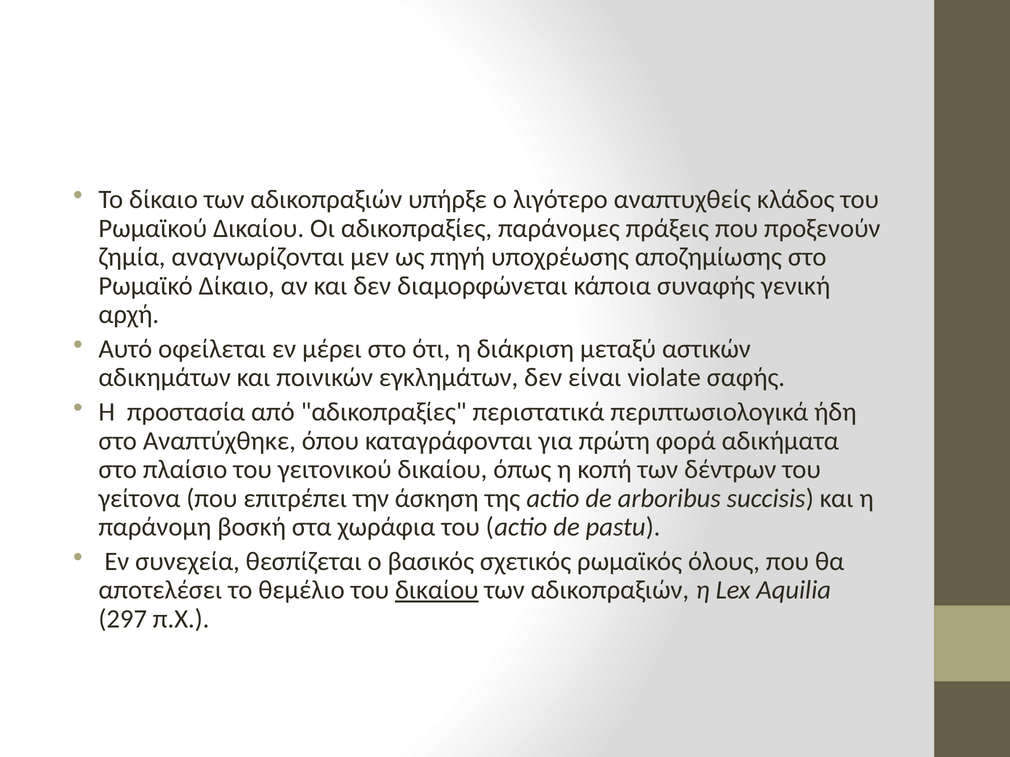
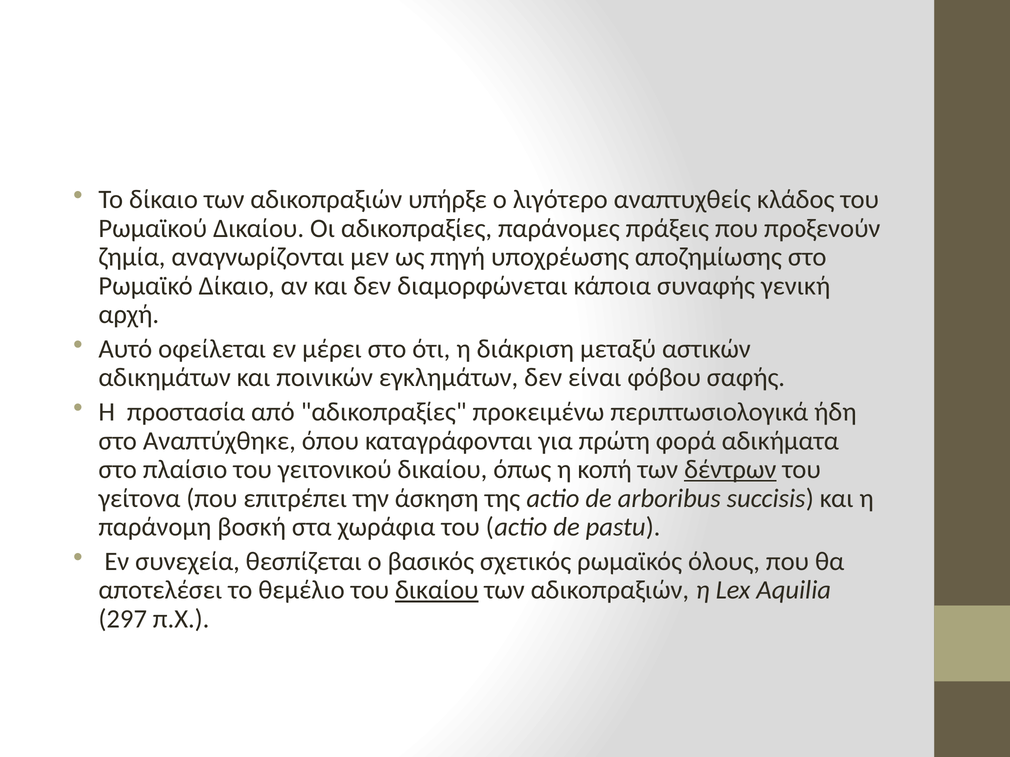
violate: violate -> φόβου (664, 378)
περιστατικά: περιστατικά -> προκειμένω (538, 412)
δέντρων underline: none -> present (730, 470)
